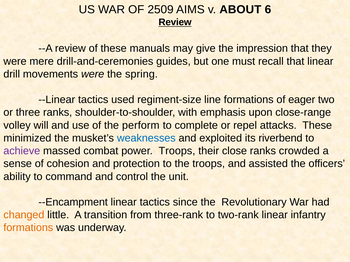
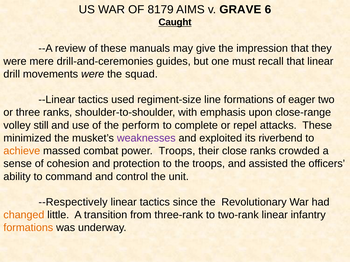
2509: 2509 -> 8179 (161, 10)
ABOUT: ABOUT -> GRAVE (240, 10)
Review: Review -> Caught (175, 22)
spring: spring -> squad (141, 74)
will: will -> still (41, 126)
weaknesses colour: blue -> purple (146, 138)
achieve colour: purple -> orange (22, 151)
--Encampment: --Encampment -> --Respectively (73, 202)
